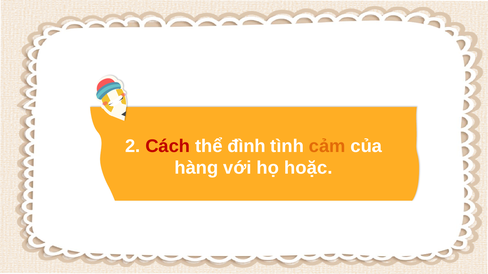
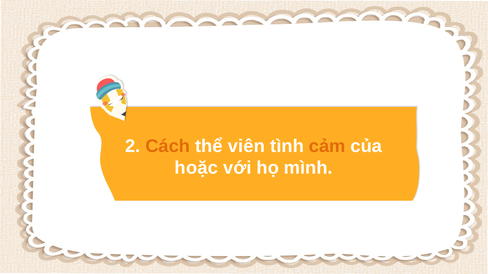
Cách colour: red -> orange (168, 146)
đình: đình -> viên (246, 146)
hàng: hàng -> hoặc (196, 168)
hoặc: hoặc -> mình (308, 168)
